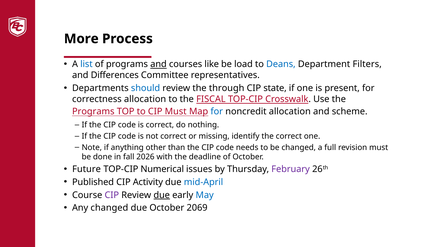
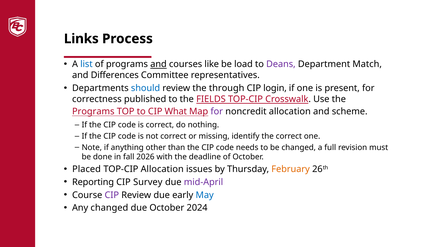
More: More -> Links (81, 39)
Deans colour: blue -> purple (281, 64)
Filters: Filters -> Match (367, 64)
state: state -> login (275, 88)
correctness allocation: allocation -> published (145, 99)
FISCAL: FISCAL -> FIELDS (211, 99)
CIP Must: Must -> What (176, 111)
for colour: blue -> purple (217, 111)
Future: Future -> Placed (87, 169)
TOP-CIP Numerical: Numerical -> Allocation (162, 169)
February colour: purple -> orange (291, 169)
Published: Published -> Reporting (93, 182)
Activity: Activity -> Survey (148, 182)
mid-April colour: blue -> purple (204, 182)
due underline: present -> none (162, 195)
2069: 2069 -> 2024 (197, 207)
